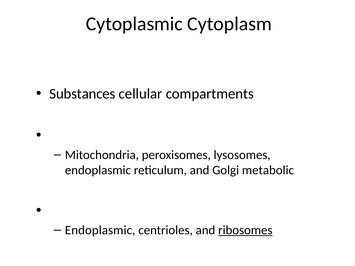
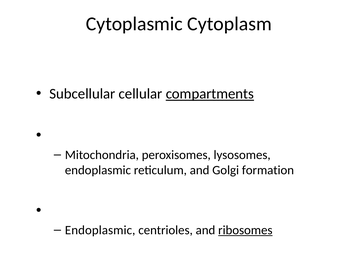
Substances: Substances -> Subcellular (82, 94)
compartments underline: none -> present (210, 94)
metabolic: metabolic -> formation (268, 170)
